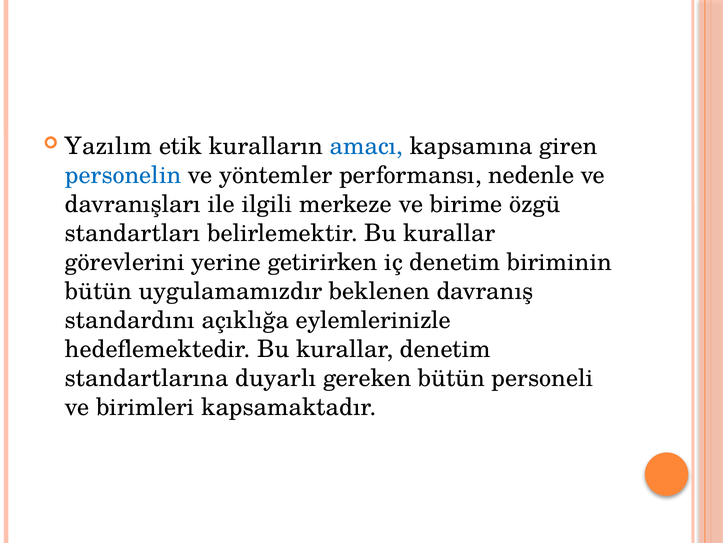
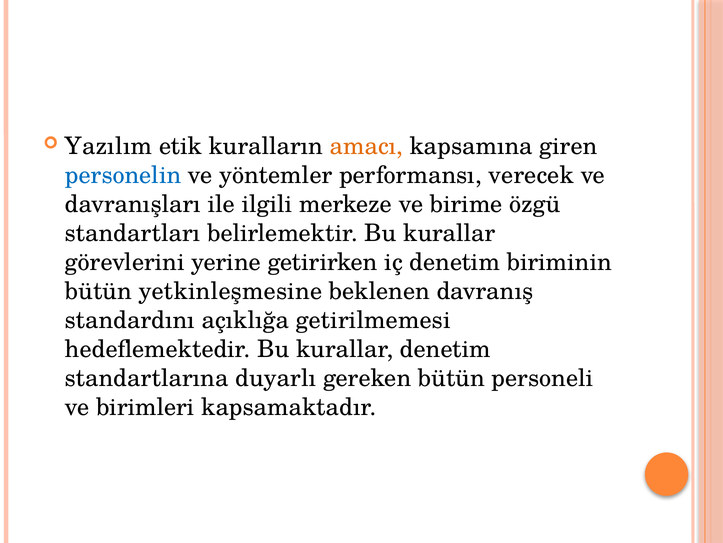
amacı colour: blue -> orange (366, 146)
nedenle: nedenle -> verecek (531, 175)
uygulamamızdır: uygulamamızdır -> yetkinleşmesine (230, 291)
eylemlerinizle: eylemlerinizle -> getirilmemesi (373, 320)
